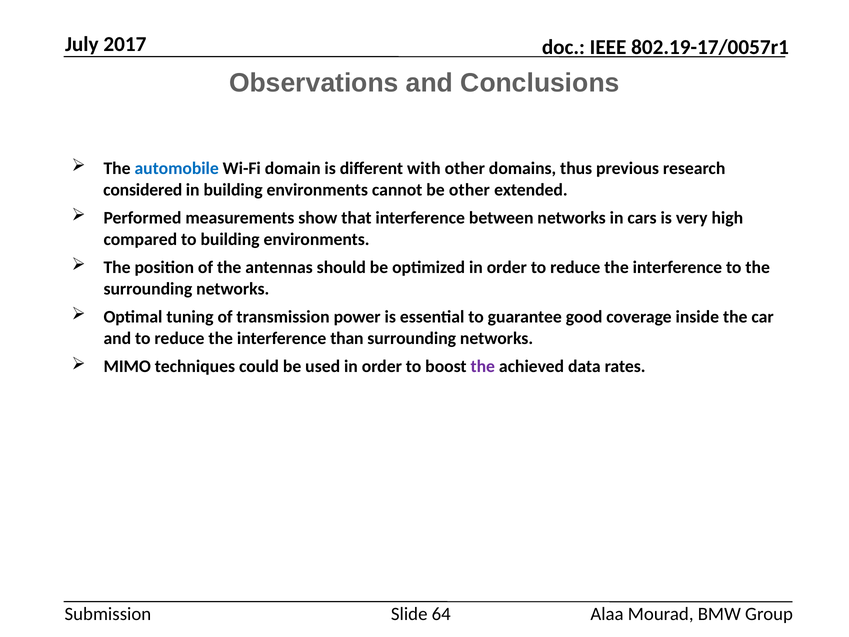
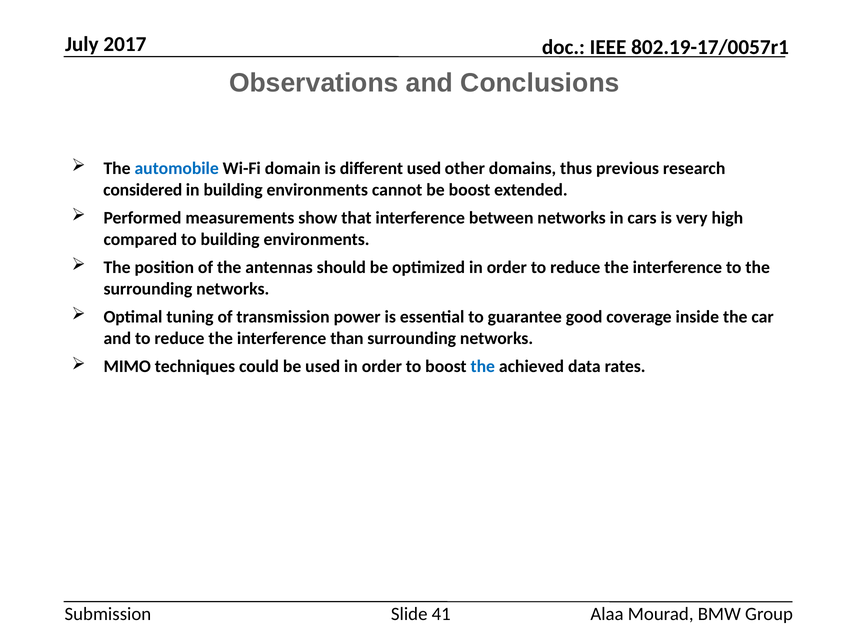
different with: with -> used (424, 168)
be other: other -> boost (469, 190)
the colour: purple -> blue (483, 366)
64: 64 -> 41 (441, 614)
